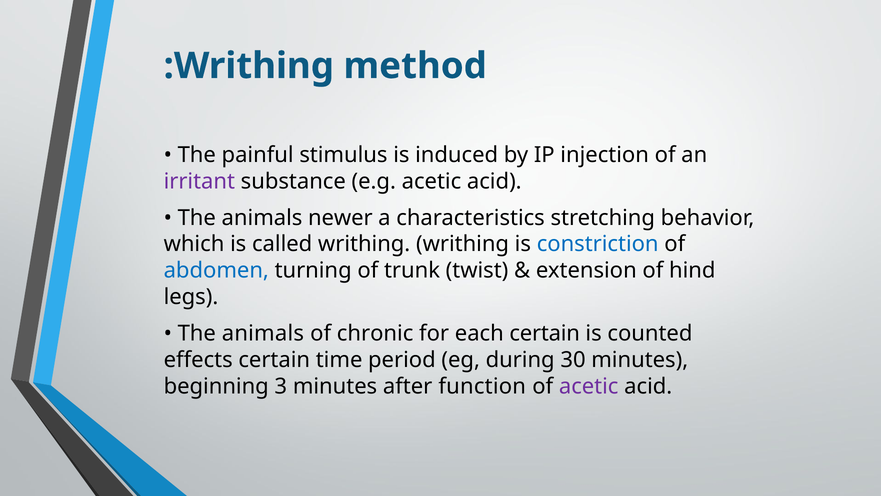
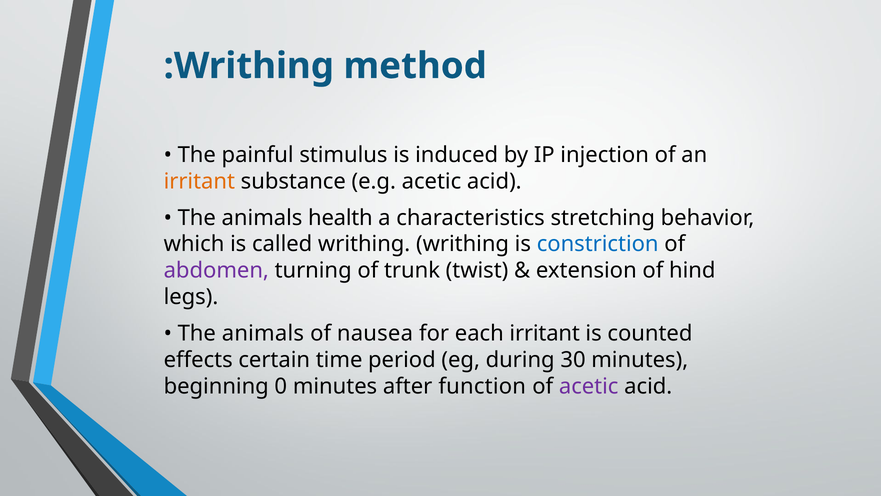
irritant colour: purple -> orange (199, 181)
newer: newer -> health (340, 218)
abdomen colour: blue -> purple (216, 270)
chronic: chronic -> nausea (375, 333)
each certain: certain -> irritant (545, 333)
3: 3 -> 0 (281, 386)
